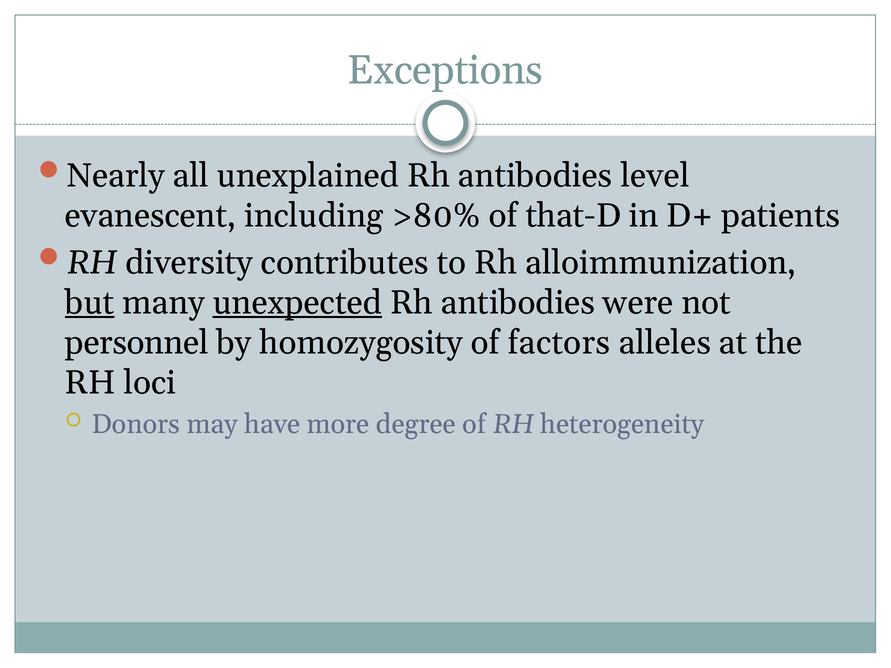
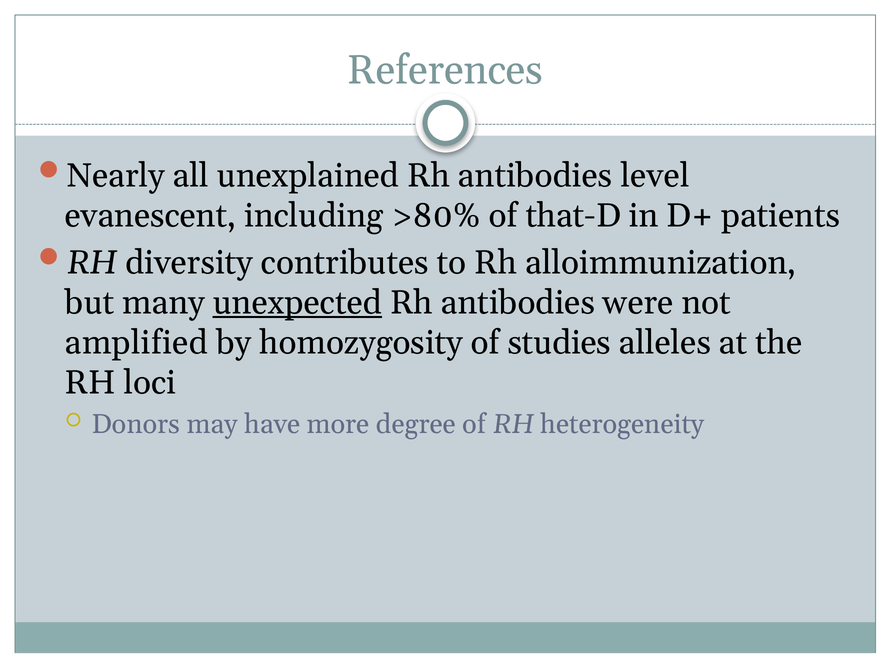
Exceptions: Exceptions -> References (445, 70)
but underline: present -> none (90, 303)
personnel: personnel -> amplified (136, 343)
factors: factors -> studies (559, 343)
